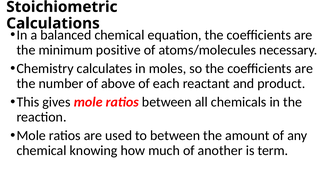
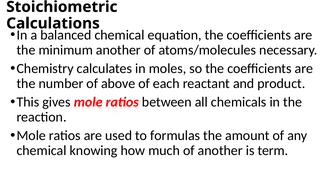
minimum positive: positive -> another (118, 50)
to between: between -> formulas (175, 135)
